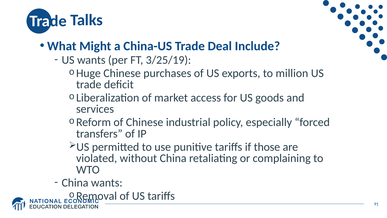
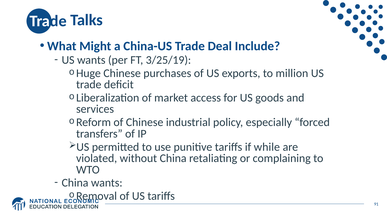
those: those -> while (267, 147)
